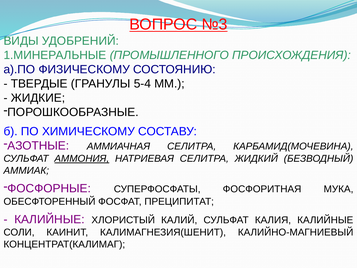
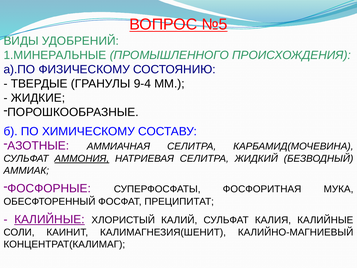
№3: №3 -> №5 (215, 24)
5-4: 5-4 -> 9-4 (142, 84)
КАЛИЙНЫЕ underline: none -> present (49, 219)
